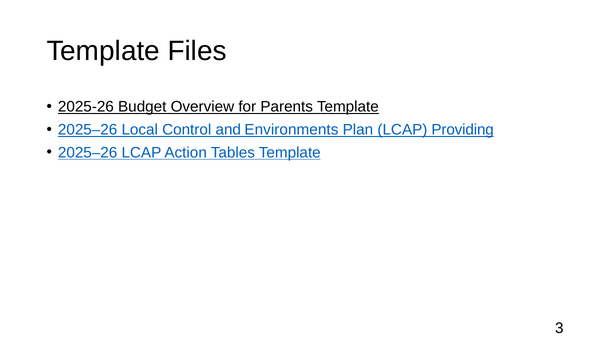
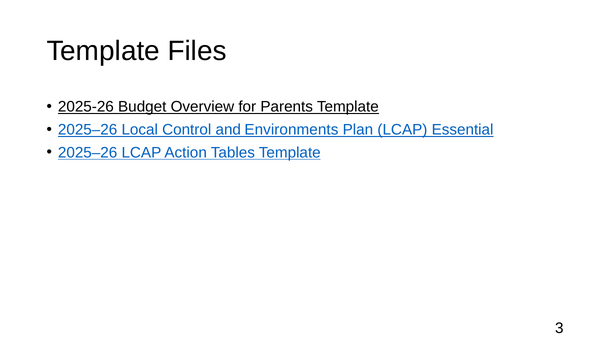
Providing: Providing -> Essential (463, 130)
